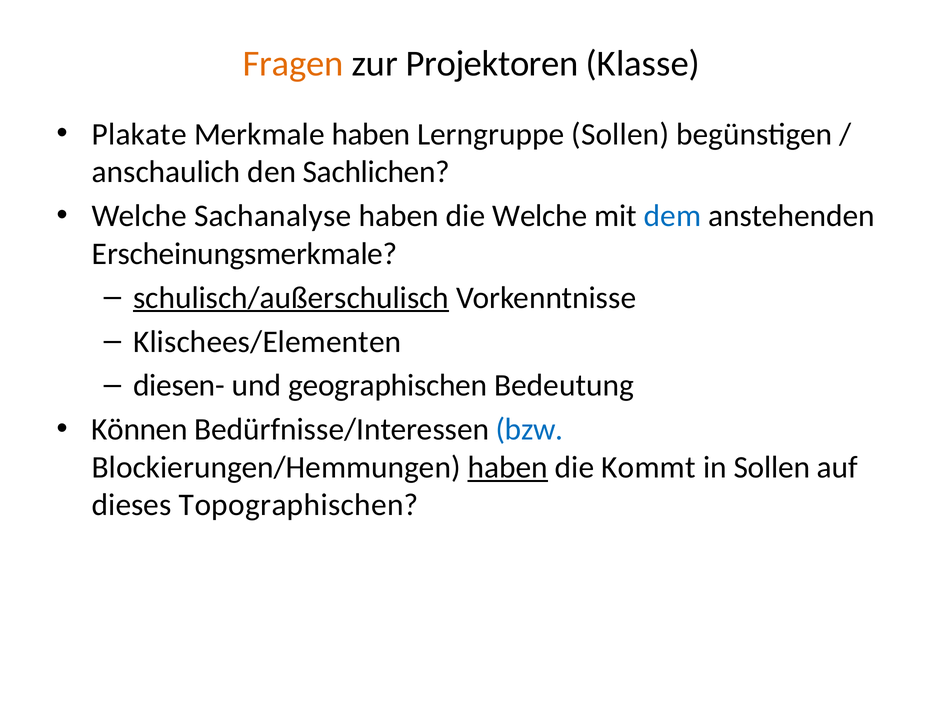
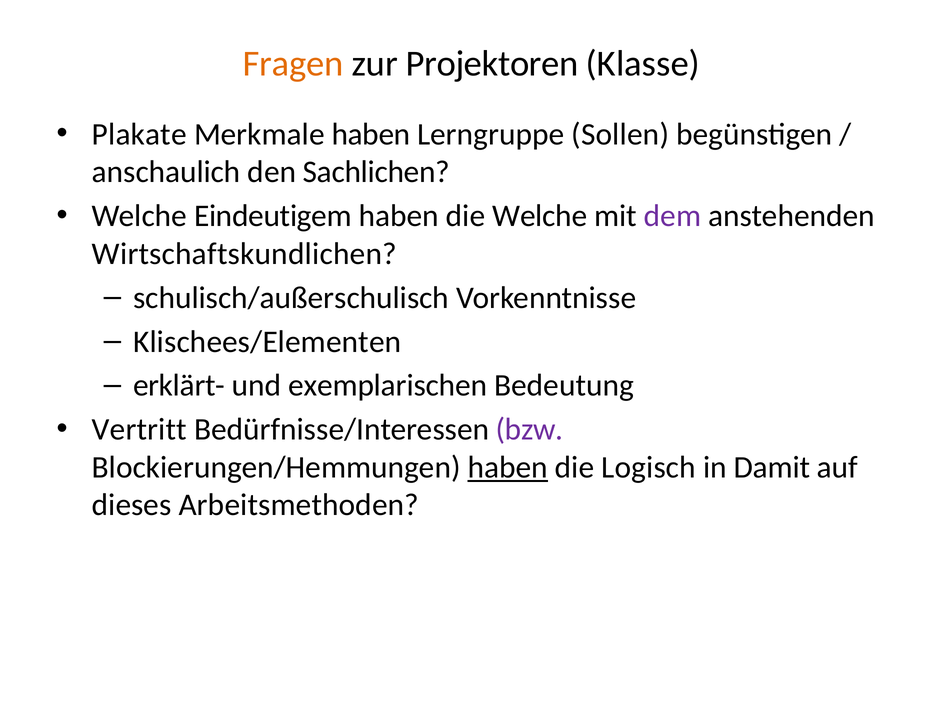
Sachanalyse: Sachanalyse -> Eindeutigem (273, 216)
dem colour: blue -> purple (673, 216)
Erscheinungsmerkmale: Erscheinungsmerkmale -> Wirtschaftskundlichen (244, 254)
schulisch/außerschulisch underline: present -> none (291, 298)
diesen-: diesen- -> erklärt- (179, 386)
geographischen: geographischen -> exemplarischen (388, 386)
Können: Können -> Vertritt (139, 430)
bzw colour: blue -> purple (530, 430)
Kommt: Kommt -> Logisch (649, 467)
in Sollen: Sollen -> Damit (772, 467)
Topographischen: Topographischen -> Arbeitsmethoden (299, 505)
